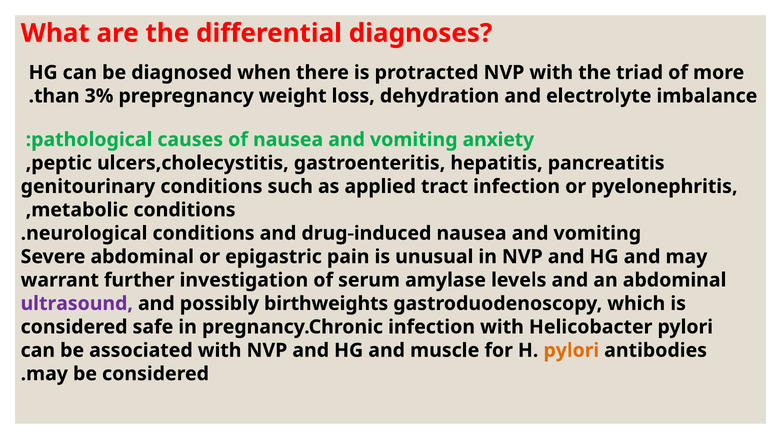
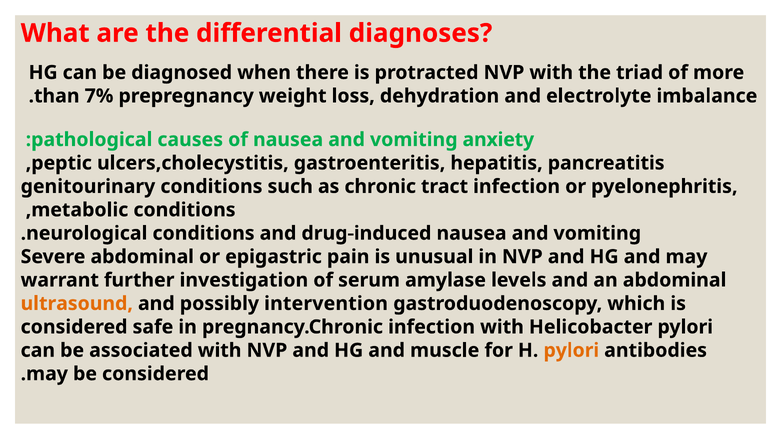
3%: 3% -> 7% (99, 96)
applied: applied -> chronic (380, 187)
ultrasound colour: purple -> orange (77, 304)
birthweights: birthweights -> intervention (326, 304)
